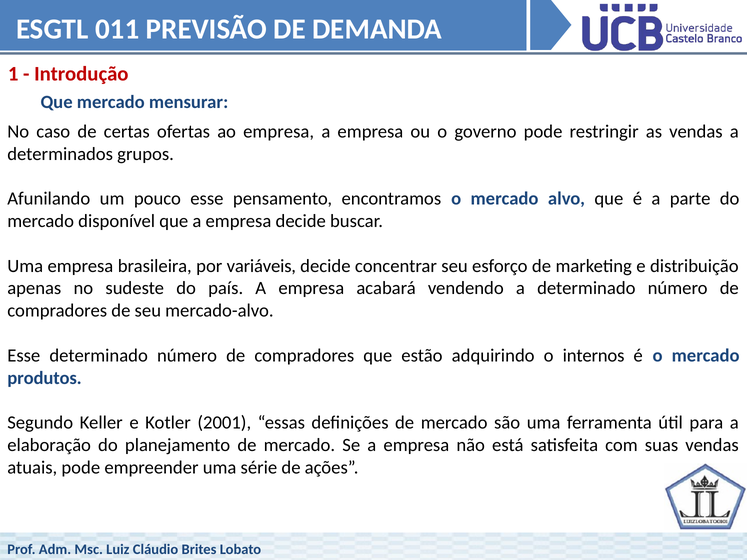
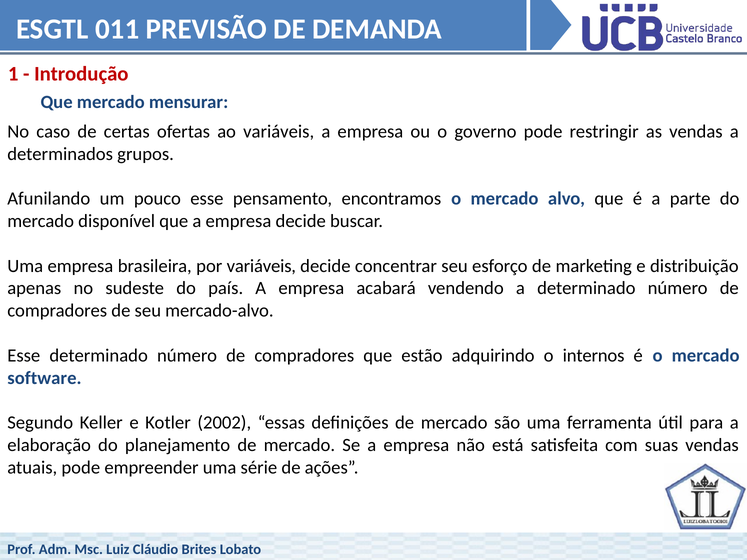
ao empresa: empresa -> variáveis (279, 132)
produtos: produtos -> software (44, 378)
2001: 2001 -> 2002 (224, 423)
